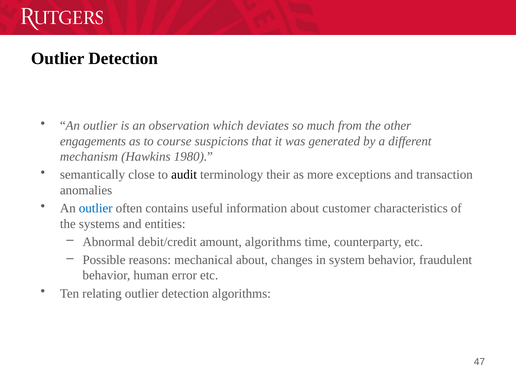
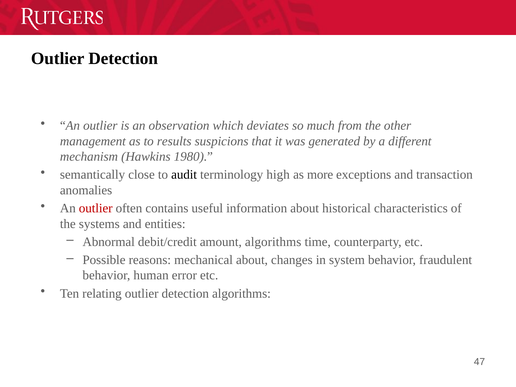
engagements: engagements -> management (93, 141)
course: course -> results (174, 141)
their: their -> high (278, 175)
outlier colour: blue -> red (96, 208)
customer: customer -> historical (346, 208)
